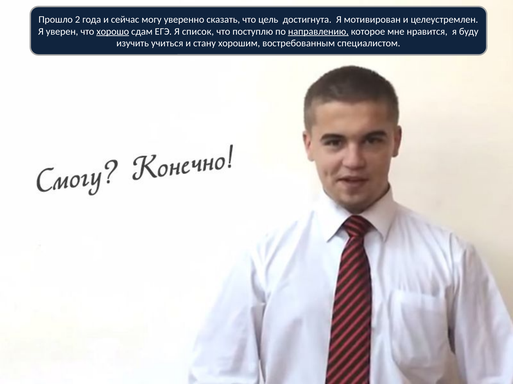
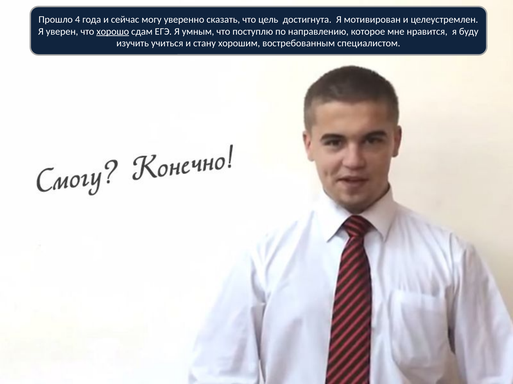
2: 2 -> 4 (78, 19)
список: список -> умным (198, 31)
направлению underline: present -> none (318, 31)
